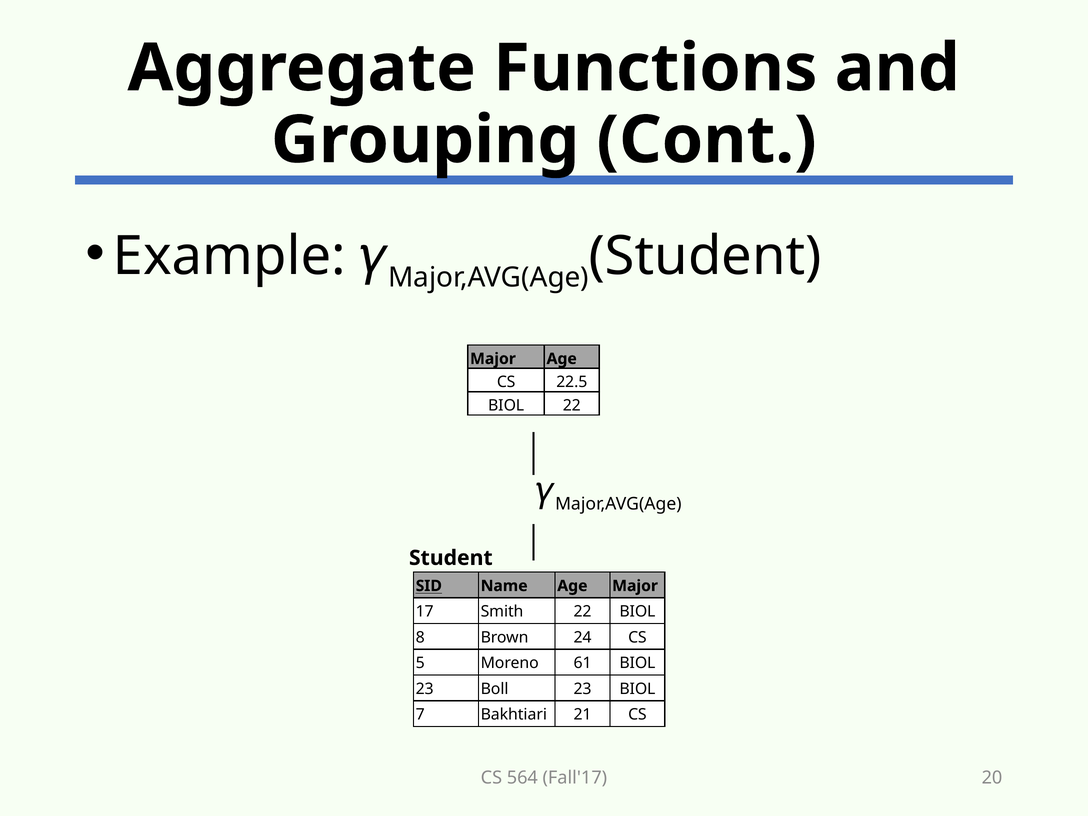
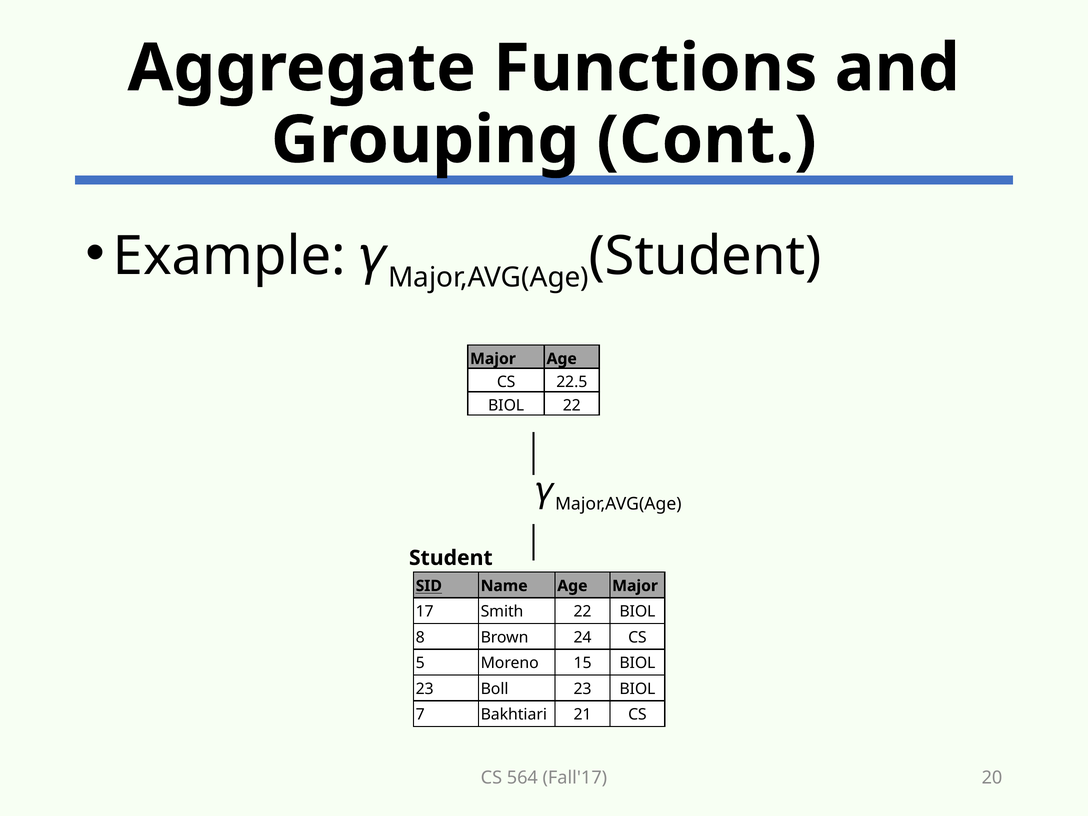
61: 61 -> 15 (583, 663)
